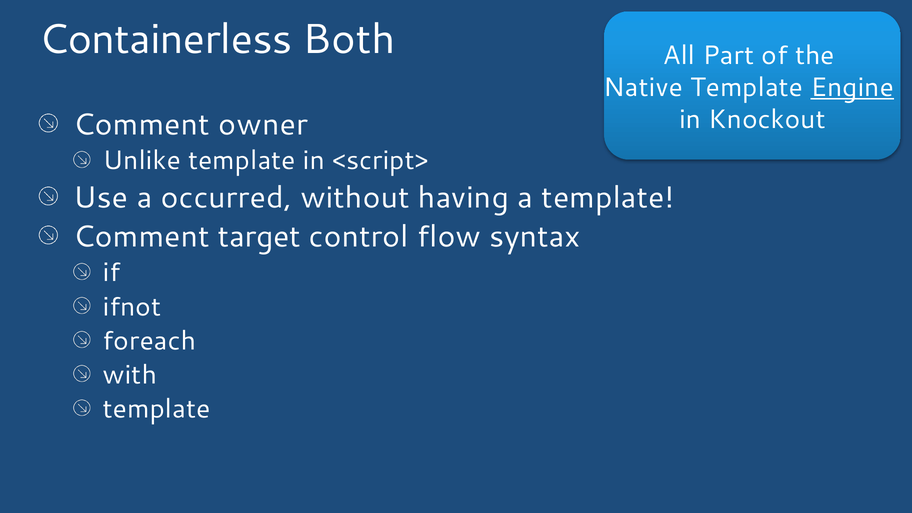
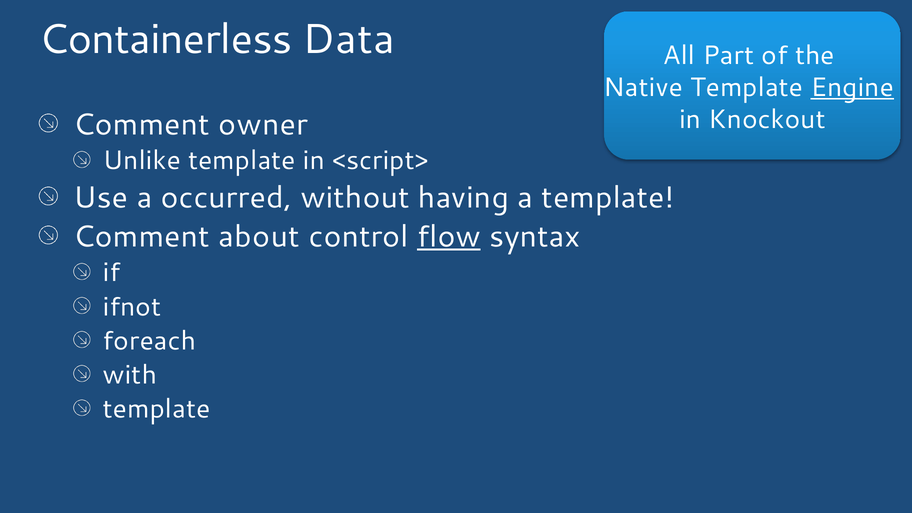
Both: Both -> Data (349, 39)
target: target -> about (259, 237)
flow underline: none -> present (449, 237)
